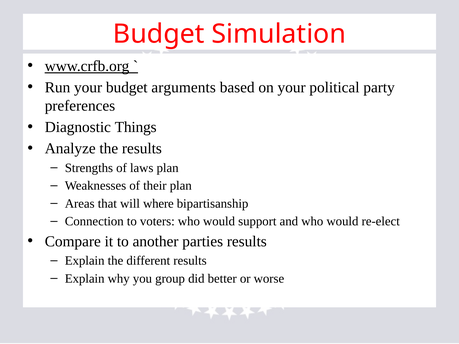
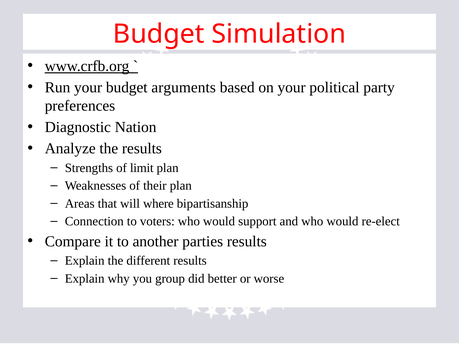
Things: Things -> Nation (136, 127)
laws: laws -> limit (142, 168)
